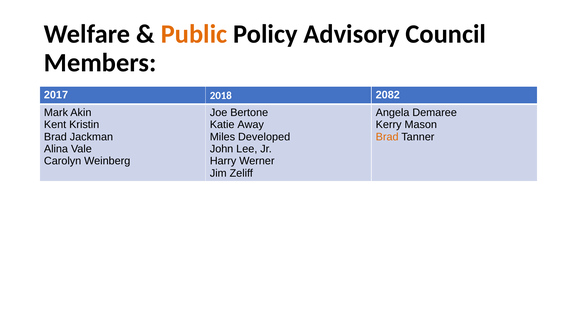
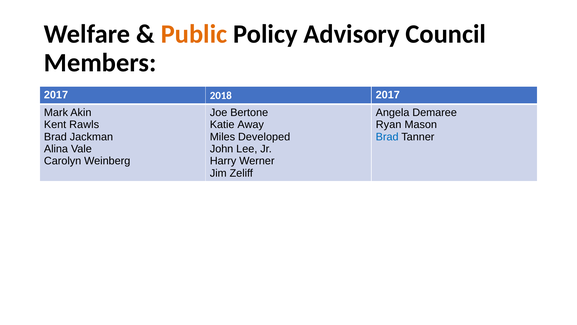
2018 2082: 2082 -> 2017 (388, 95)
Kristin: Kristin -> Rawls (84, 124)
Kerry: Kerry -> Ryan (389, 124)
Brad colour: orange -> blue (387, 137)
